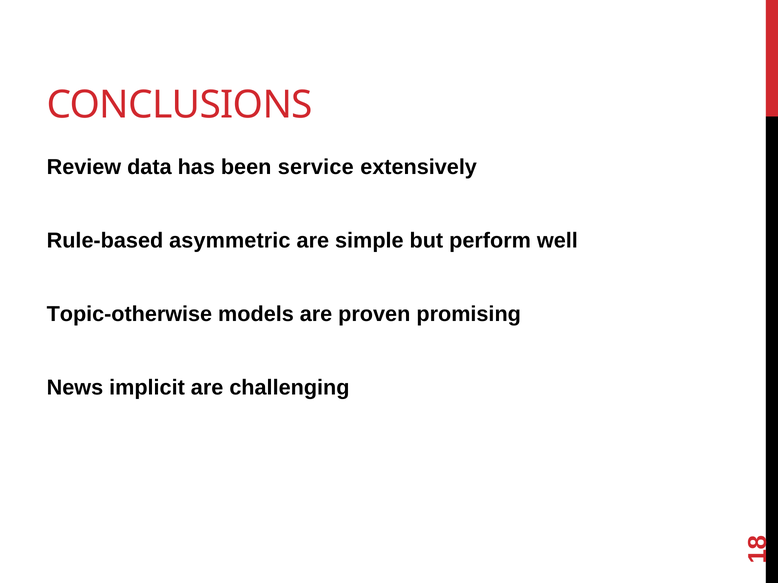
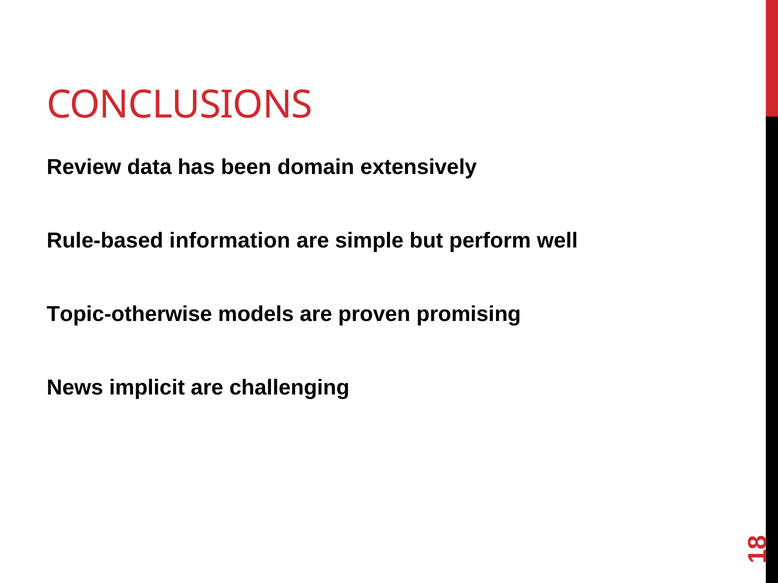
service: service -> domain (316, 167)
asymmetric: asymmetric -> information (230, 241)
